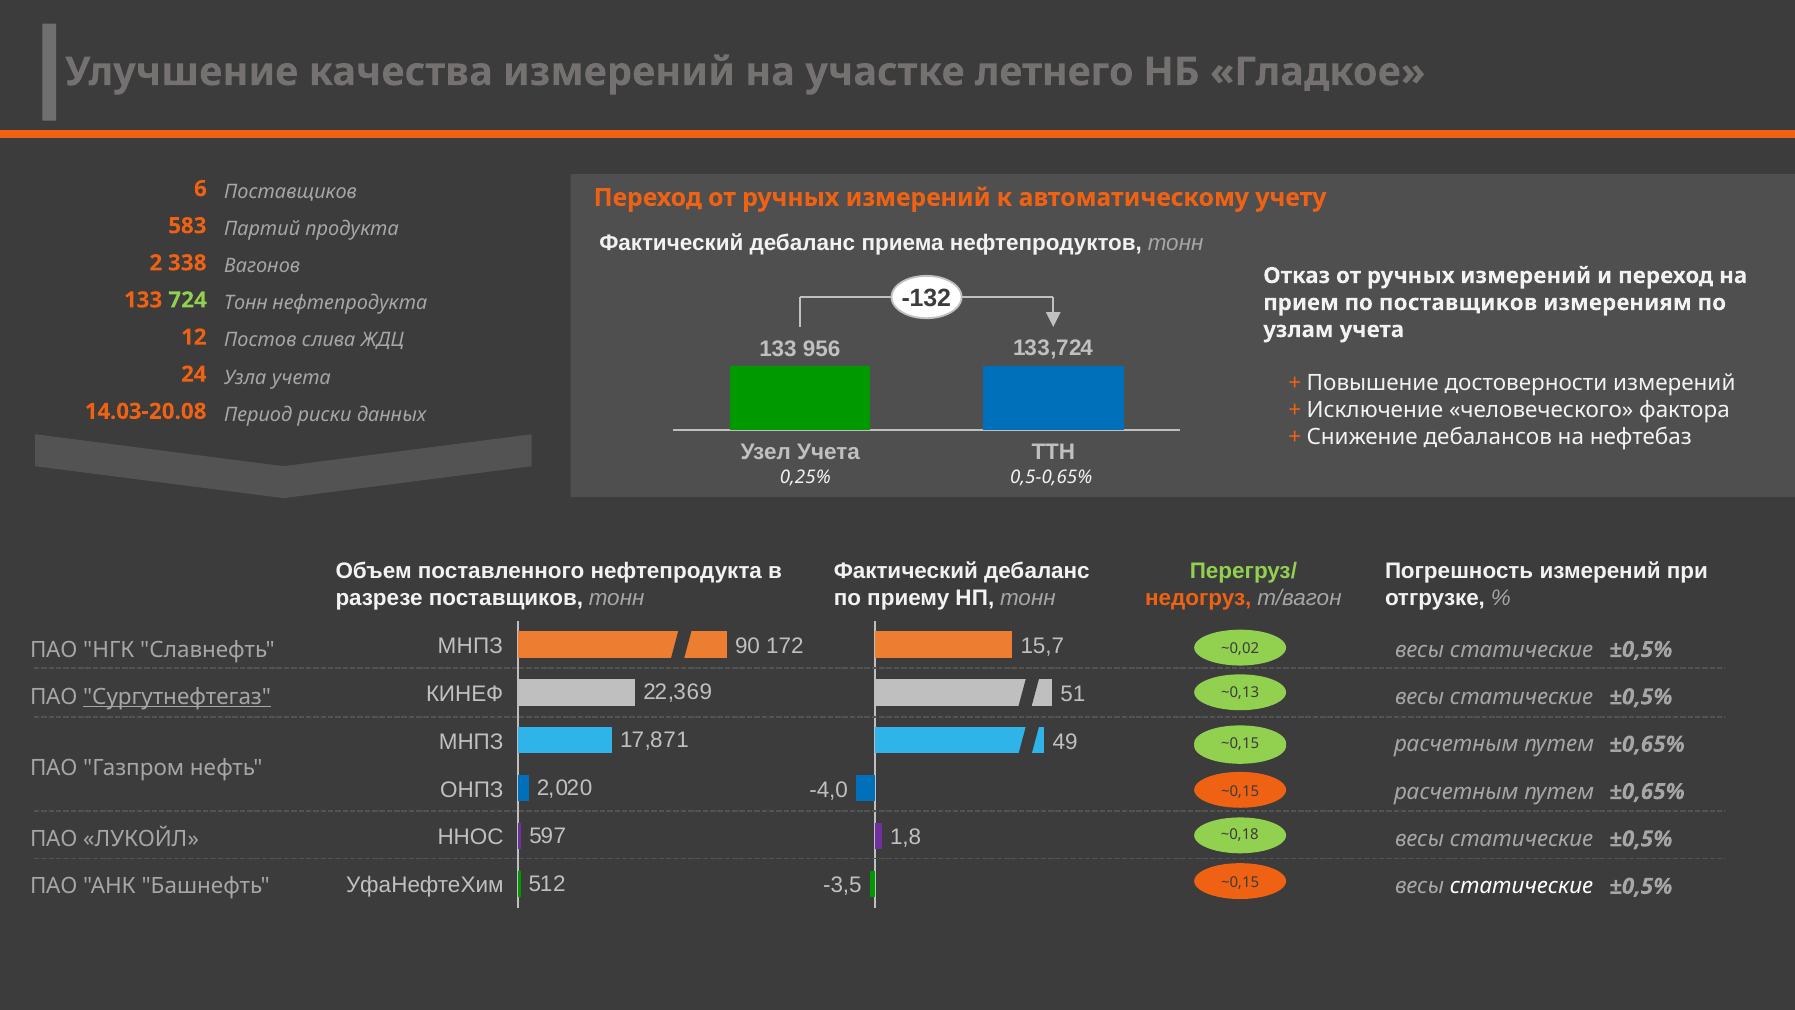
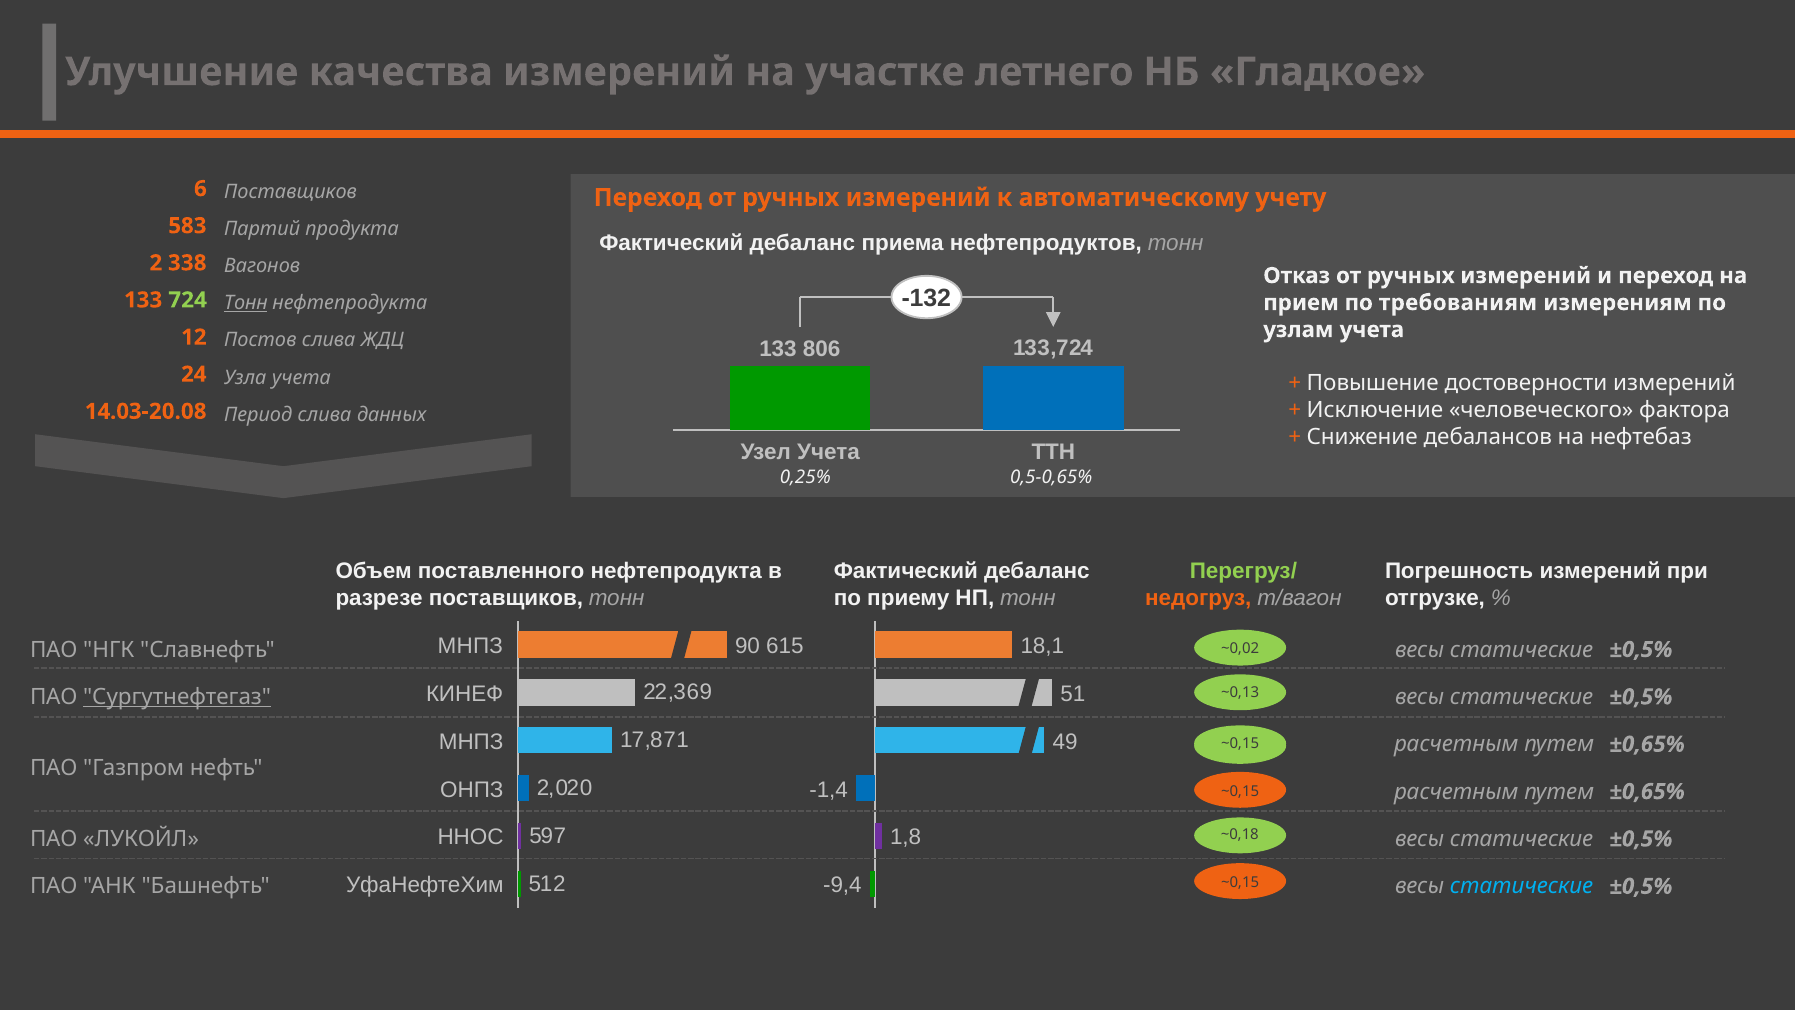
Тонн underline: none -> present (246, 303)
по поставщиков: поставщиков -> требованиям (1458, 303)
956: 956 -> 806 (822, 349)
Период риски: риски -> слива (325, 414)
172: 172 -> 615 (785, 646)
15,7: 15,7 -> 18,1 (1042, 646)
-4,0: -4,0 -> -1,4 (829, 790)
-3,5: -3,5 -> -9,4 (842, 885)
статические colour: white -> light blue (1522, 886)
